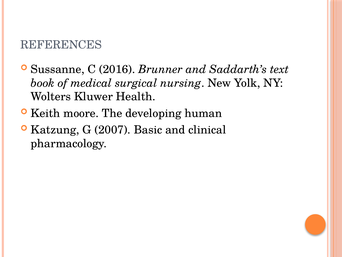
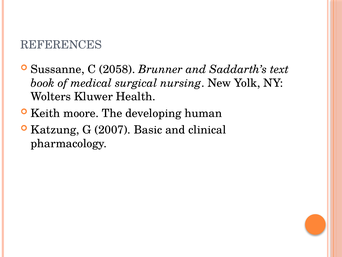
2016: 2016 -> 2058 (117, 69)
